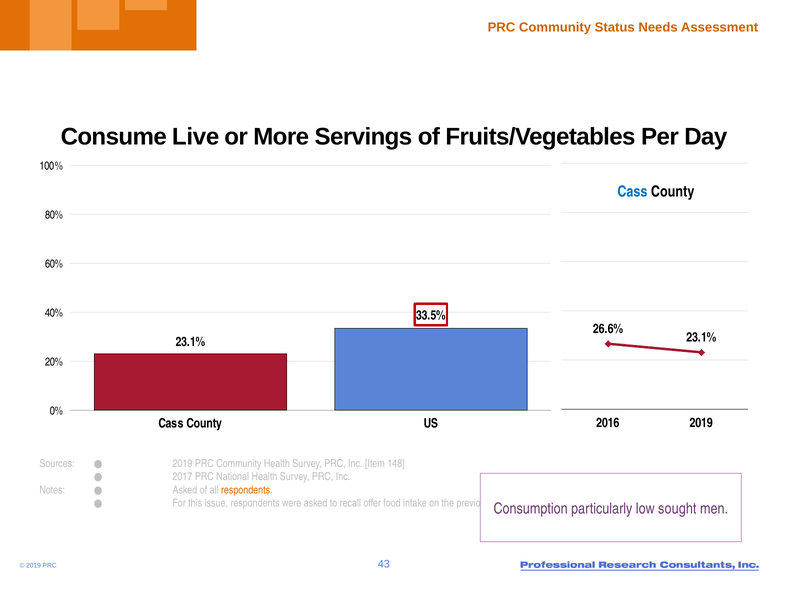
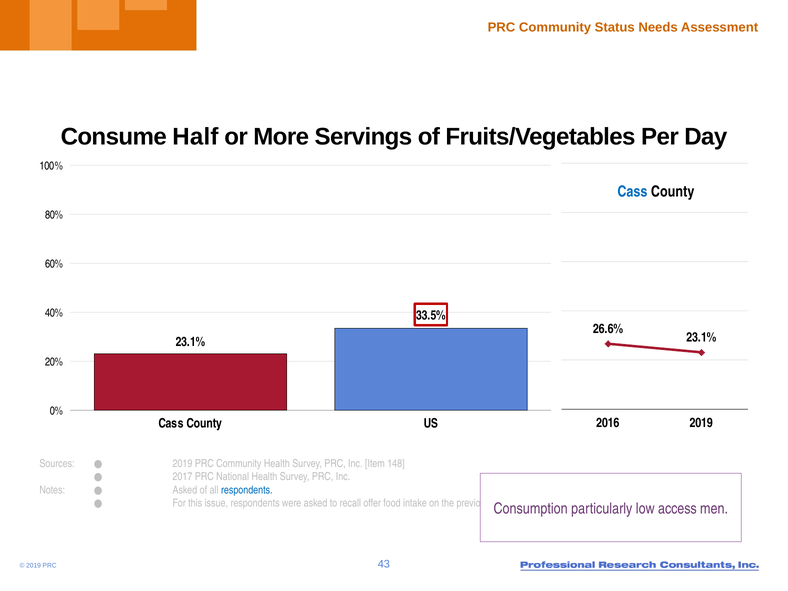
Live: Live -> Half (195, 137)
respondents colour: orange -> blue (247, 490)
sought: sought -> access (677, 509)
